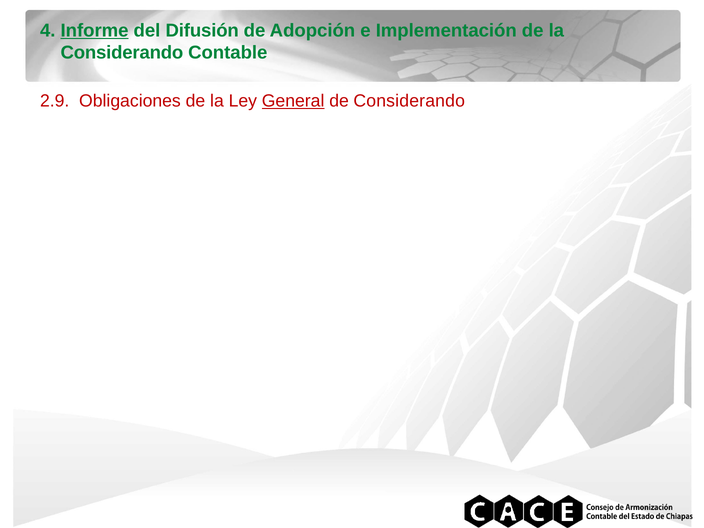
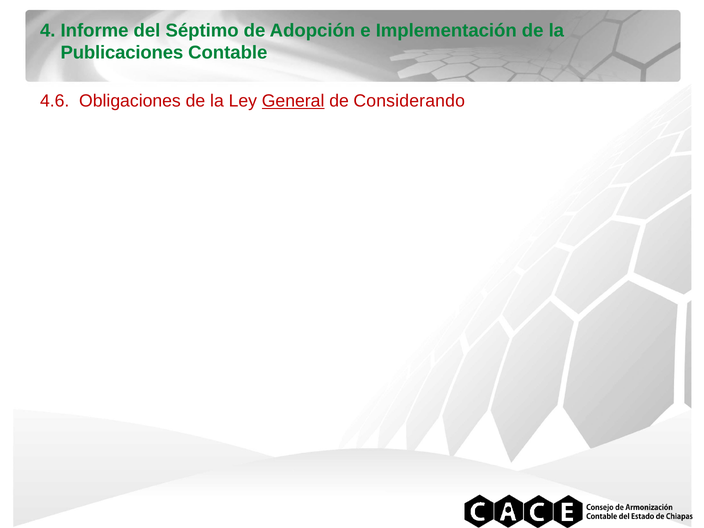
Informe underline: present -> none (95, 30)
Difusión: Difusión -> Séptimo (202, 30)
Considerando: Considerando -> Publicaciones (122, 53)
2.9: 2.9 -> 4.6 (55, 101)
